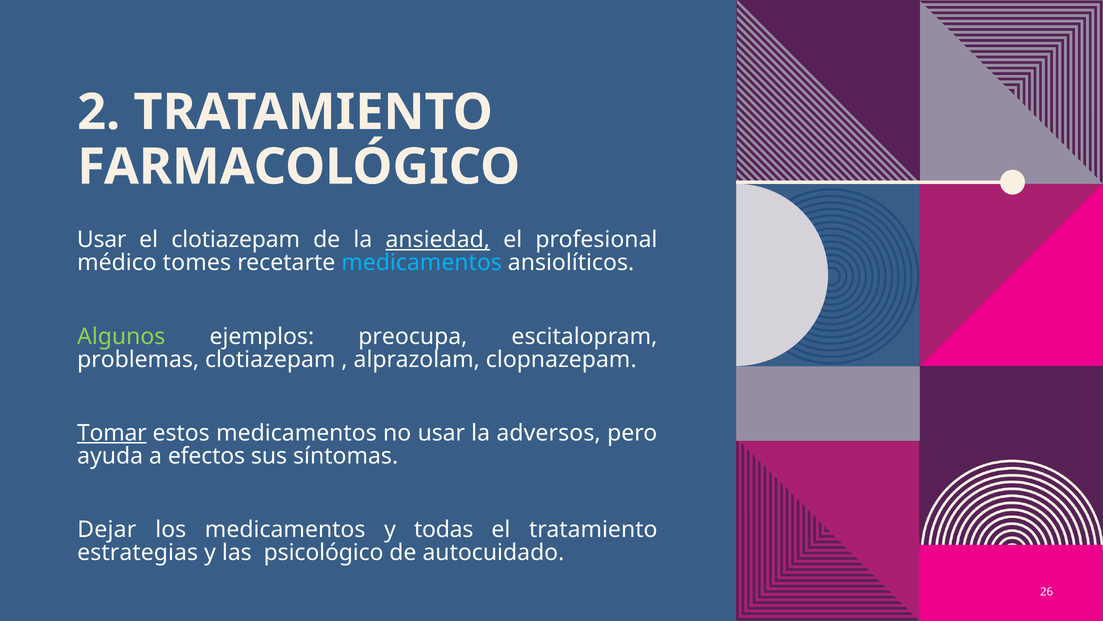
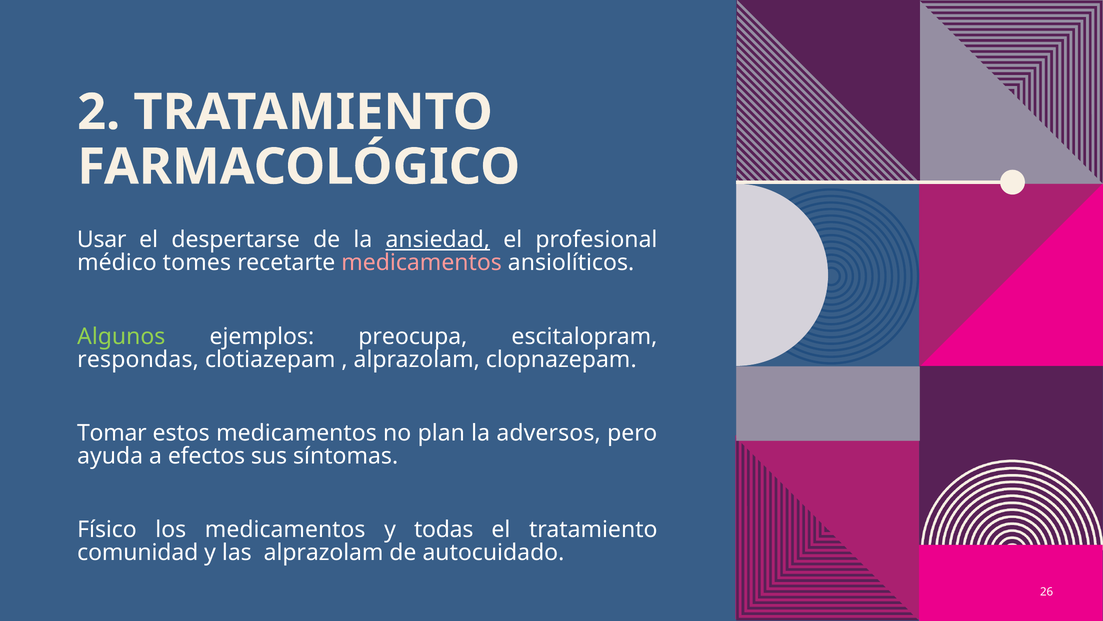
el clotiazepam: clotiazepam -> despertarse (236, 240)
medicamentos colour: light blue -> pink (422, 263)
problemas: problemas -> respondas (138, 359)
Tomar underline: present -> none (112, 433)
no usar: usar -> plan (441, 433)
Dejar: Dejar -> Físico (107, 529)
estrategias: estrategias -> comunidad (138, 552)
las psicológico: psicológico -> alprazolam (324, 552)
